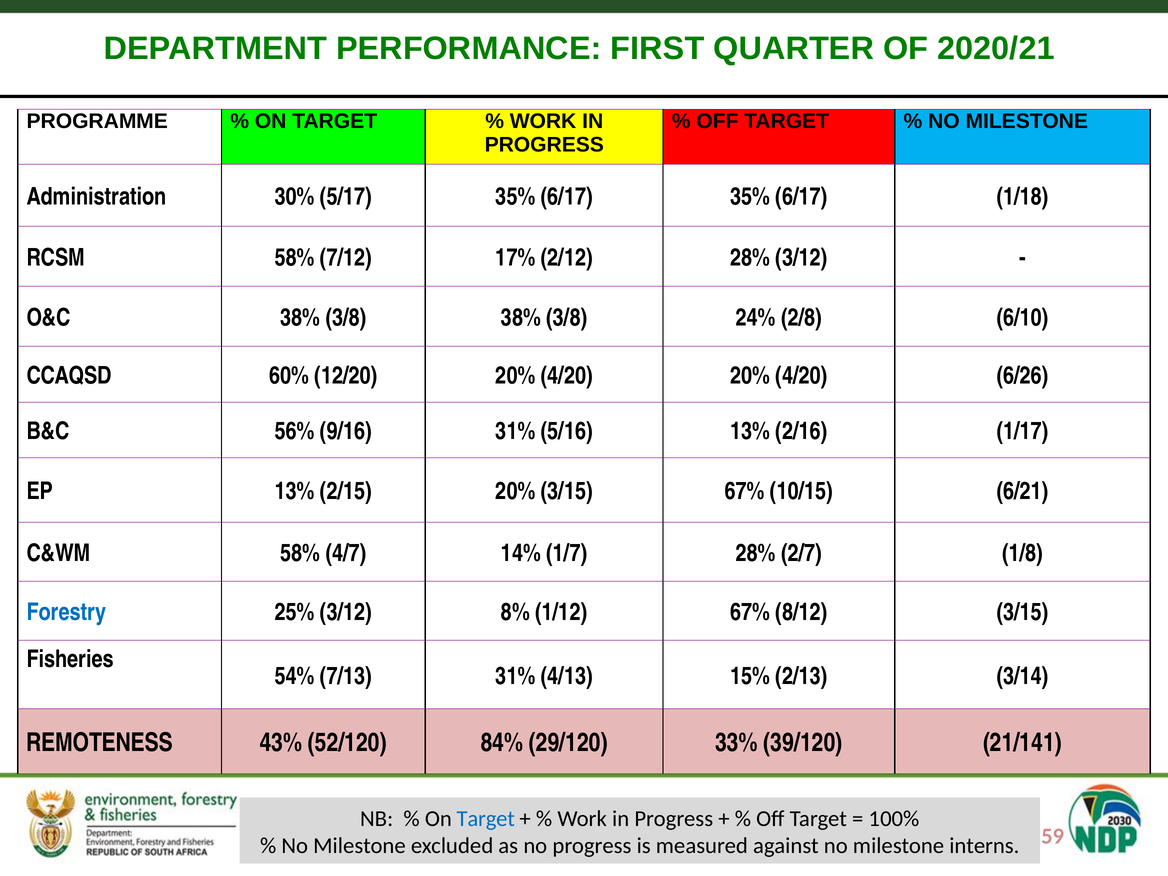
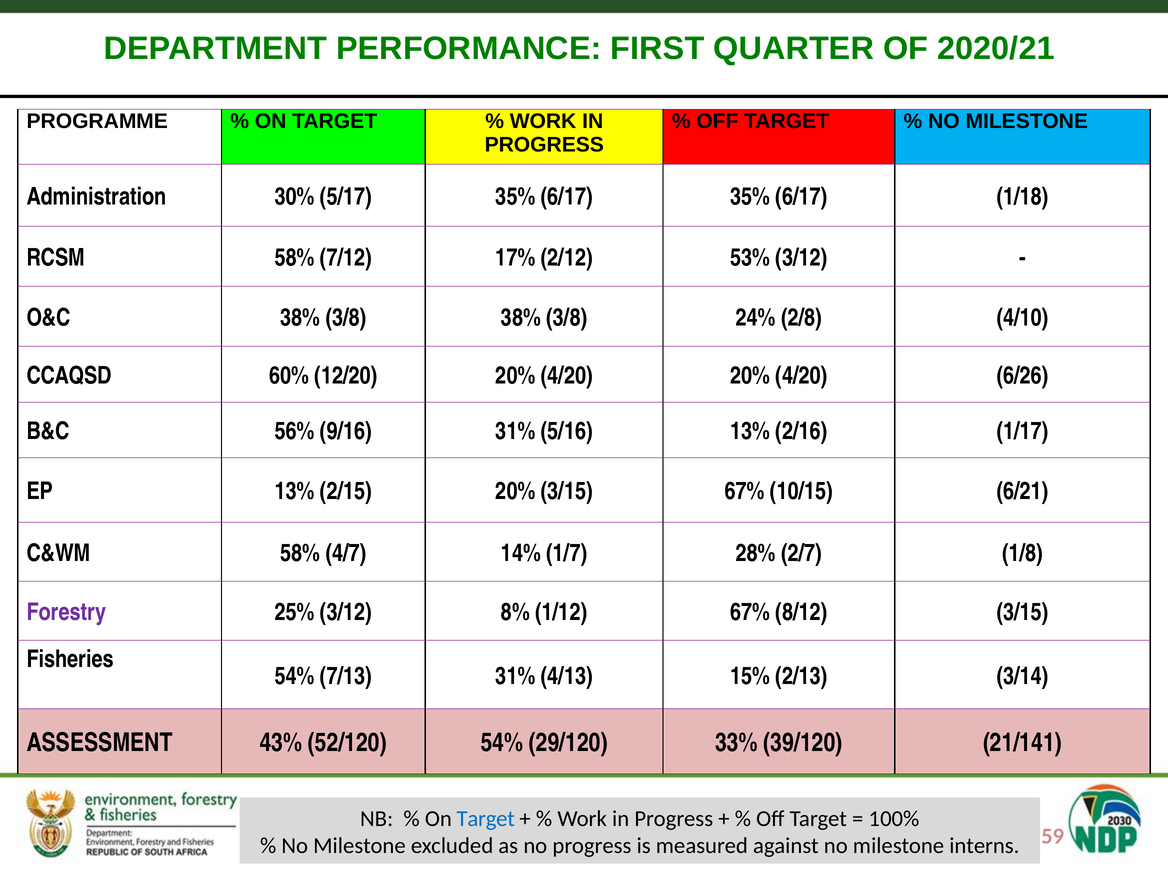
2/12 28%: 28% -> 53% (750, 258)
6/10: 6/10 -> 4/10 (1023, 318)
Forestry colour: blue -> purple (66, 612)
REMOTENESS: REMOTENESS -> ASSESSMENT (100, 743)
52/120 84%: 84% -> 54% (502, 743)
